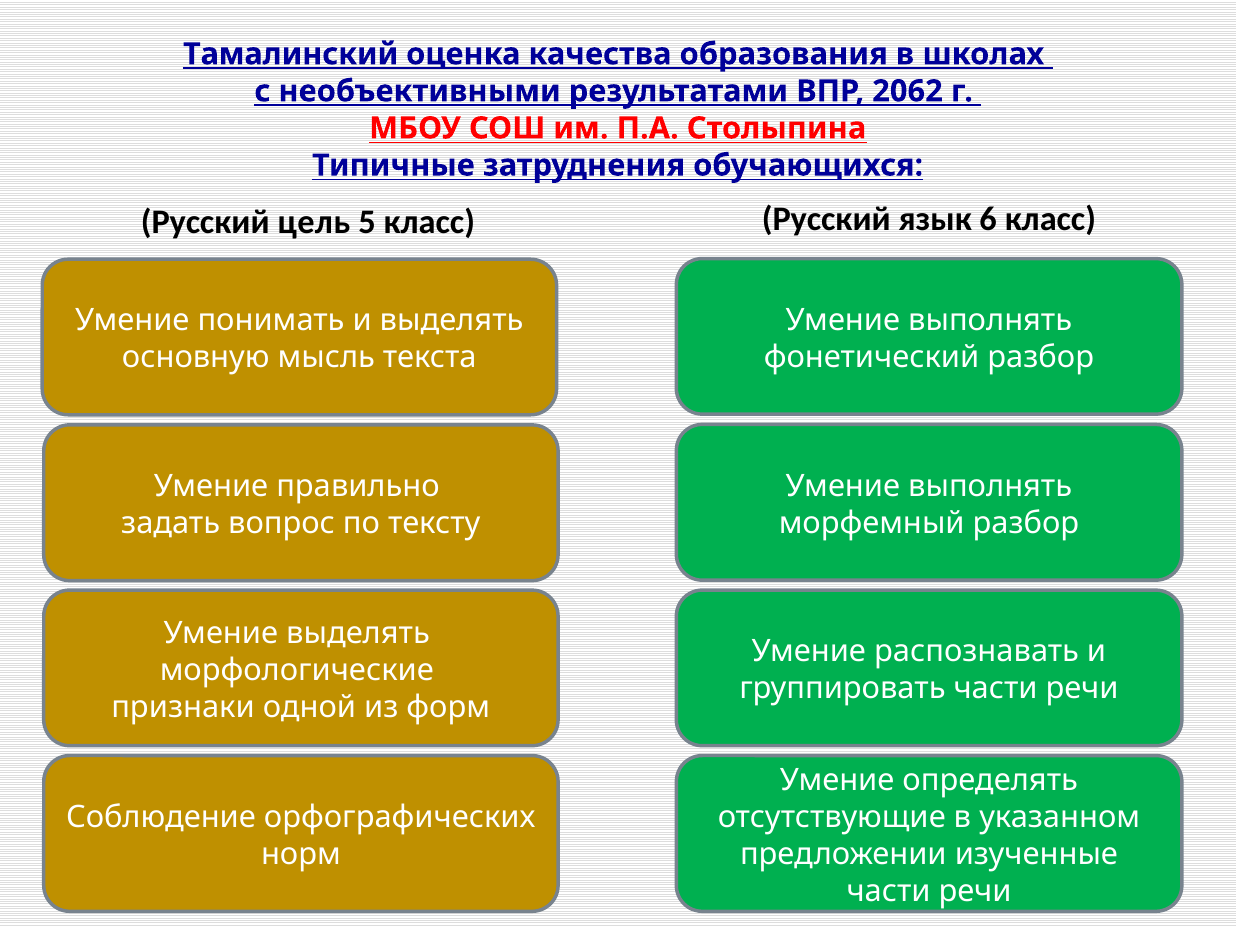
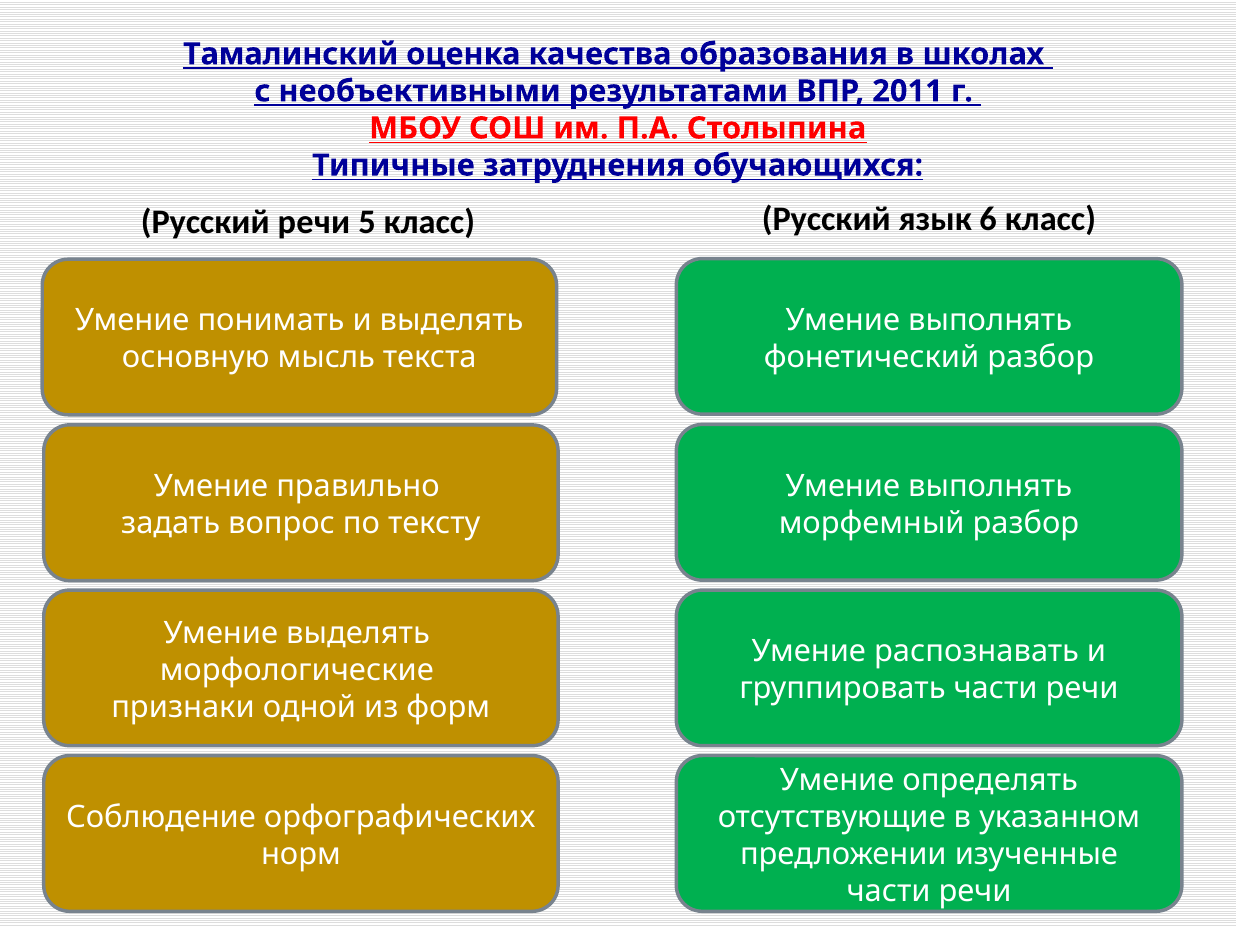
2062: 2062 -> 2011 (908, 91)
Русский цель: цель -> речи (314, 222)
